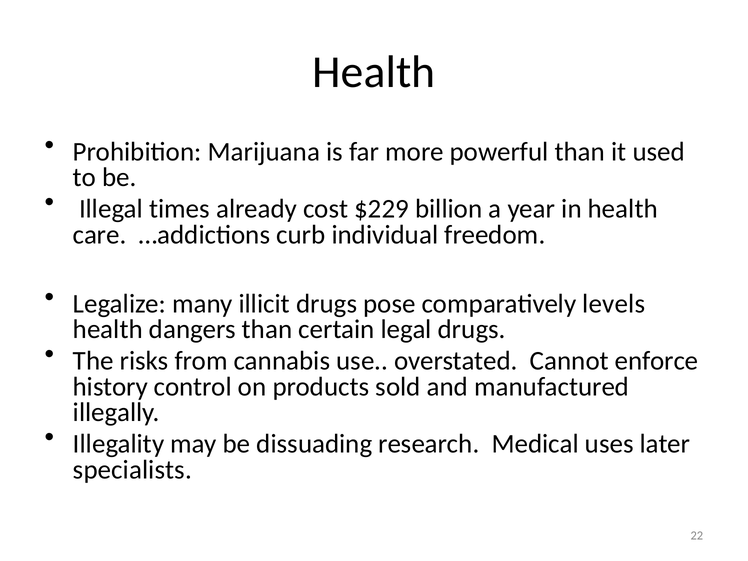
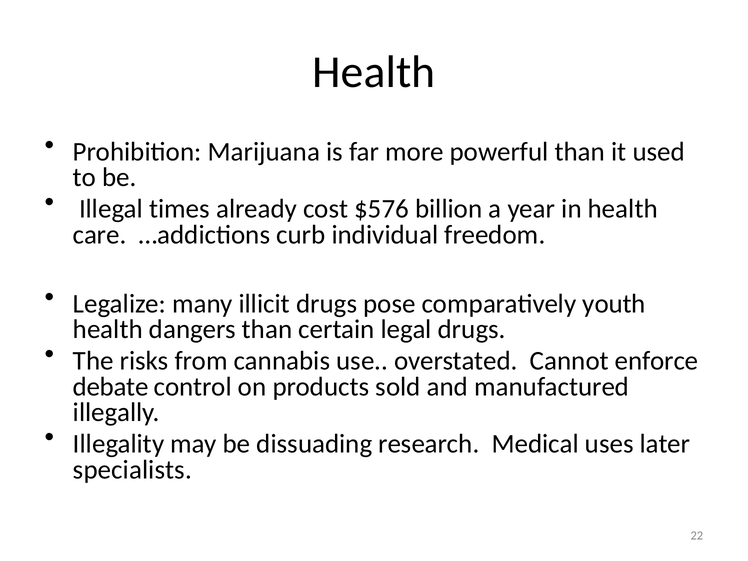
$229: $229 -> $576 (382, 209)
levels: levels -> youth (614, 304)
history: history -> debate (111, 387)
